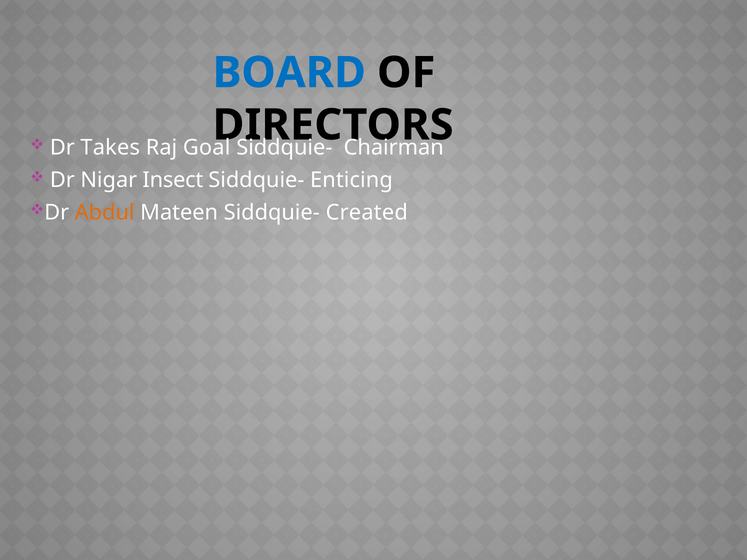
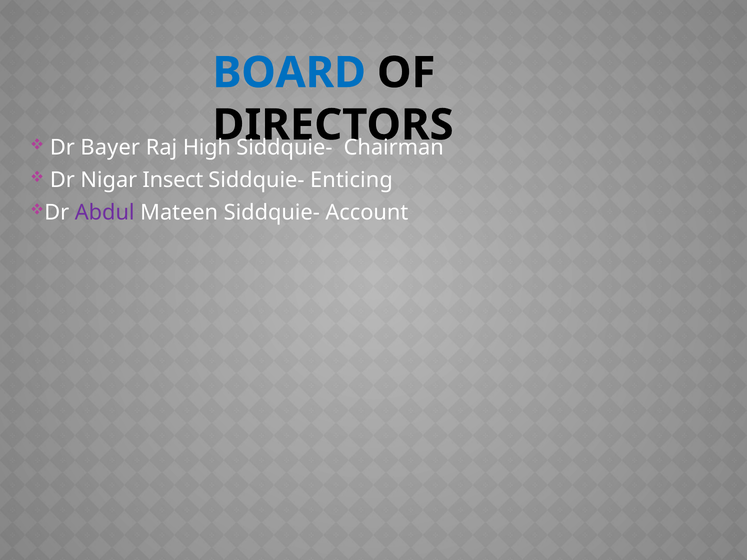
Takes: Takes -> Bayer (110, 148)
Goal: Goal -> High (207, 148)
Abdul colour: orange -> purple (105, 212)
Created: Created -> Account (367, 212)
